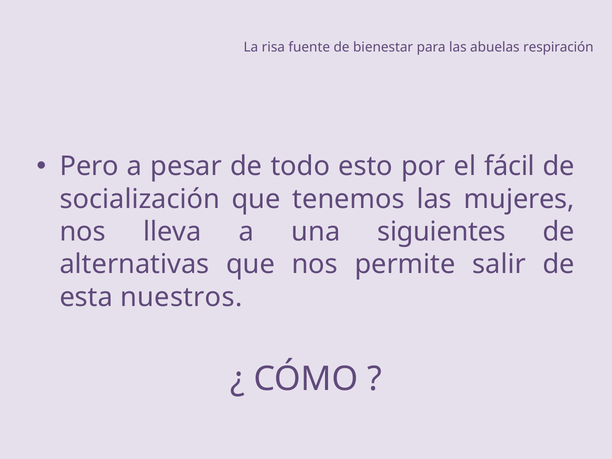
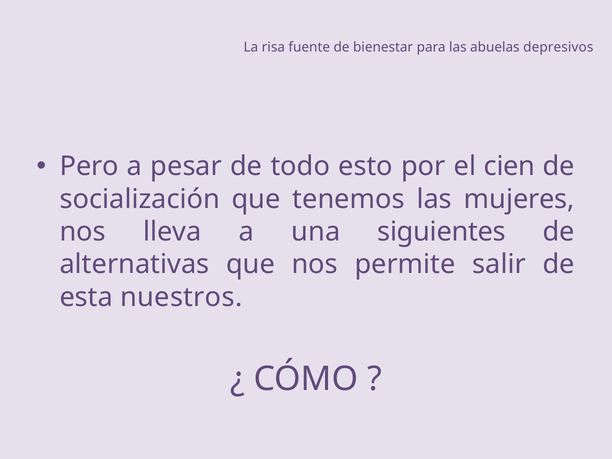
respiración: respiración -> depresivos (558, 47)
fácil: fácil -> cien (509, 166)
